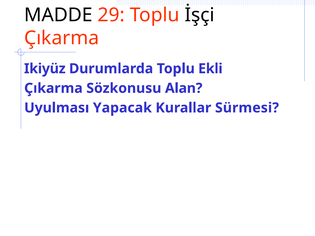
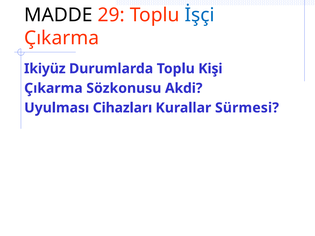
İşçi colour: black -> blue (200, 15)
Ekli: Ekli -> Kişi (210, 69)
Alan: Alan -> Akdi (184, 88)
Yapacak: Yapacak -> Cihazları (122, 108)
